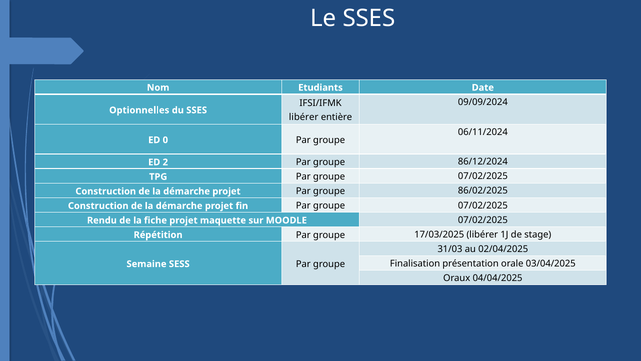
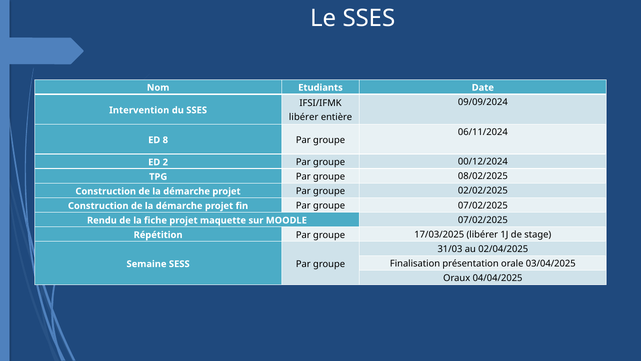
Optionnelles: Optionnelles -> Intervention (139, 110)
0: 0 -> 8 (165, 140)
86/12/2024: 86/12/2024 -> 00/12/2024 (483, 162)
07/02/2025: 07/02/2025 -> 08/02/2025 (483, 176)
86/02/2025: 86/02/2025 -> 02/02/2025 (483, 191)
